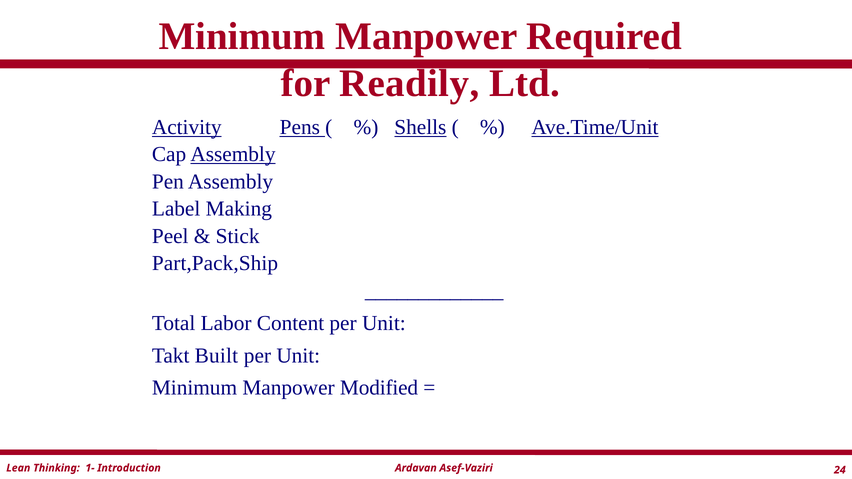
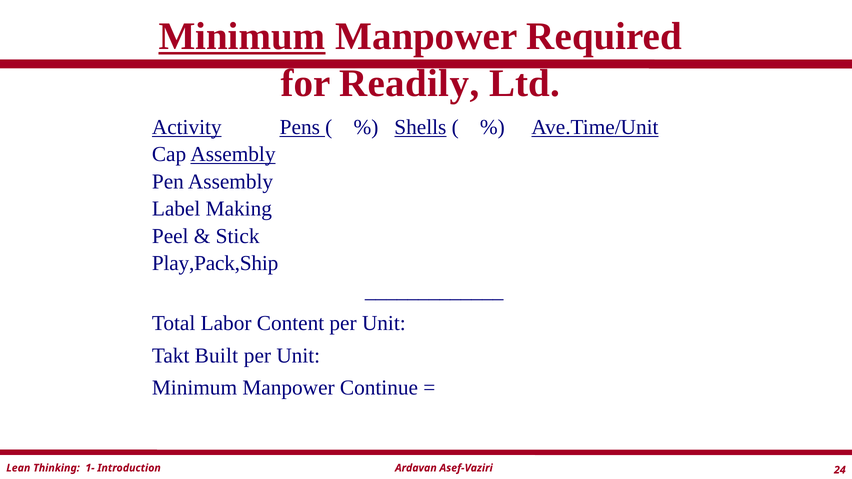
Minimum underline: none -> present (242, 36)
Part,Pack,Ship: Part,Pack,Ship -> Play,Pack,Ship (215, 264)
Modified: Modified -> Continue (379, 388)
